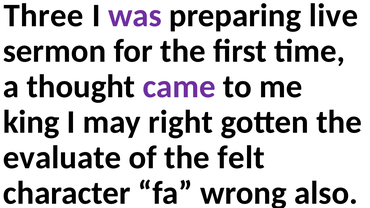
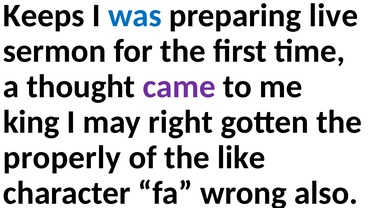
Three: Three -> Keeps (44, 16)
was colour: purple -> blue (135, 16)
evaluate: evaluate -> properly (62, 158)
felt: felt -> like (241, 158)
